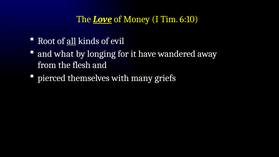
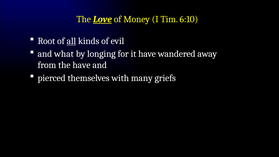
the flesh: flesh -> have (81, 65)
